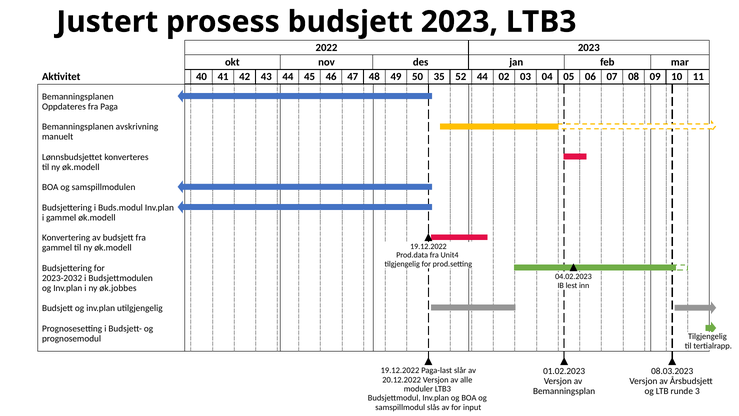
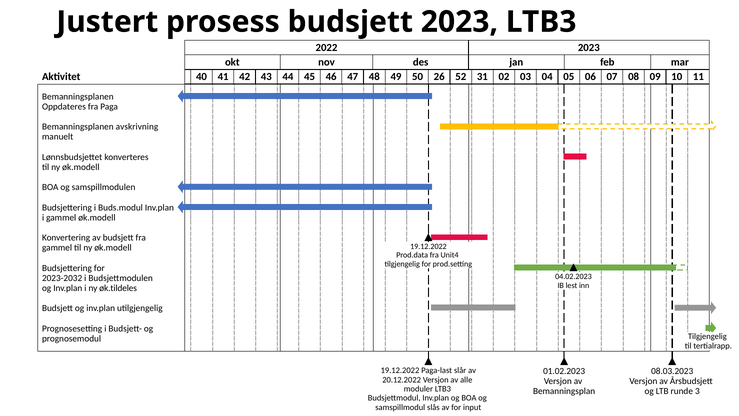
35: 35 -> 26 (439, 77)
52 44: 44 -> 31 (482, 77)
øk.jobbes: øk.jobbes -> øk.tildeles (118, 288)
